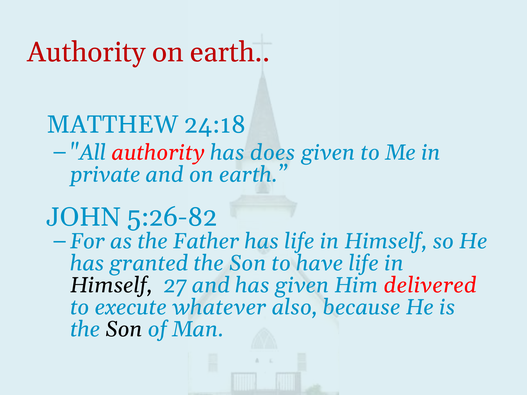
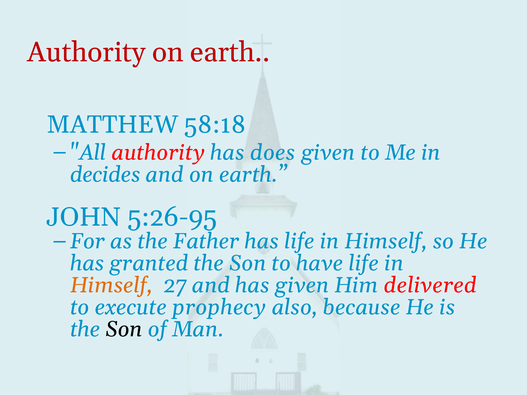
24:18: 24:18 -> 58:18 (215, 125)
private: private -> decides (105, 175)
5:26-82: 5:26-82 -> 5:26-95 (172, 217)
Himself colour: black -> orange (111, 285)
whatever: whatever -> prophecy (219, 307)
